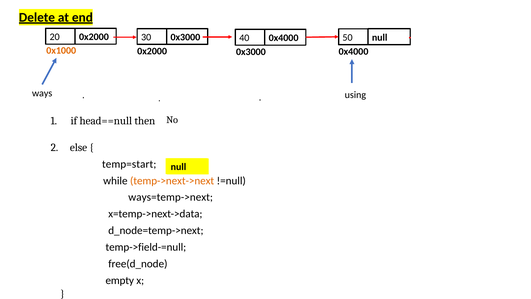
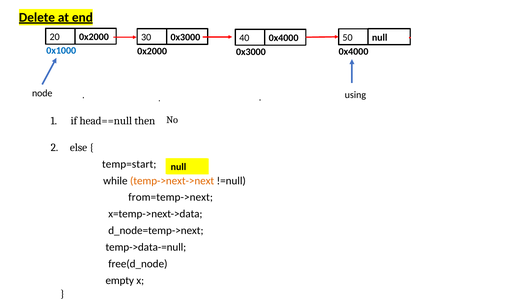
0x1000 colour: orange -> blue (61, 50)
ways: ways -> node (42, 93)
ways=temp->next: ways=temp->next -> from=temp->next (171, 197)
temp->field-=null: temp->field-=null -> temp->data-=null (146, 247)
